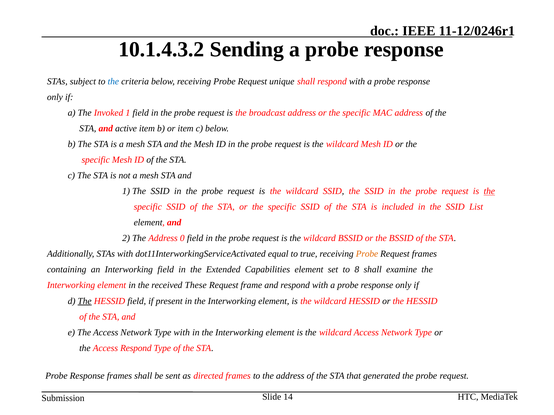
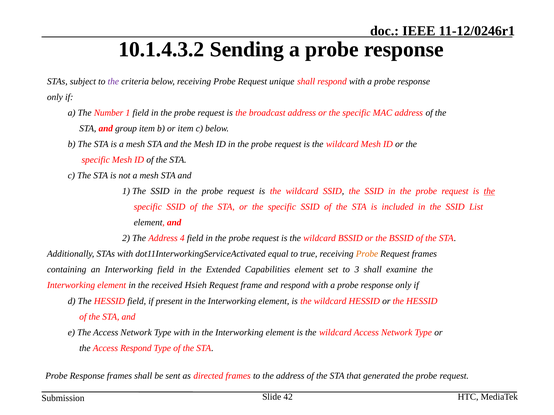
the colour: blue -> purple (113, 81)
Invoked: Invoked -> Number (109, 113)
active: active -> group (126, 129)
0: 0 -> 4 (182, 239)
8: 8 -> 3 (357, 270)
These: These -> Hsieh (196, 286)
The underline: present -> none (85, 301)
14: 14 -> 42 (288, 397)
